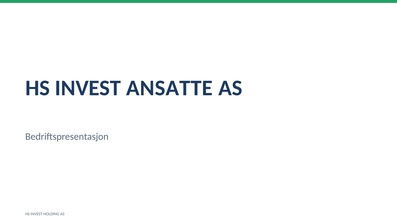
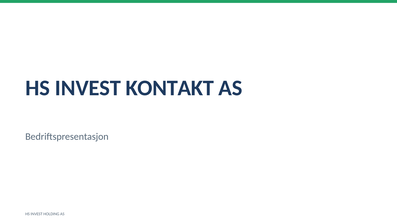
ANSATTE: ANSATTE -> KONTAKT (170, 88)
